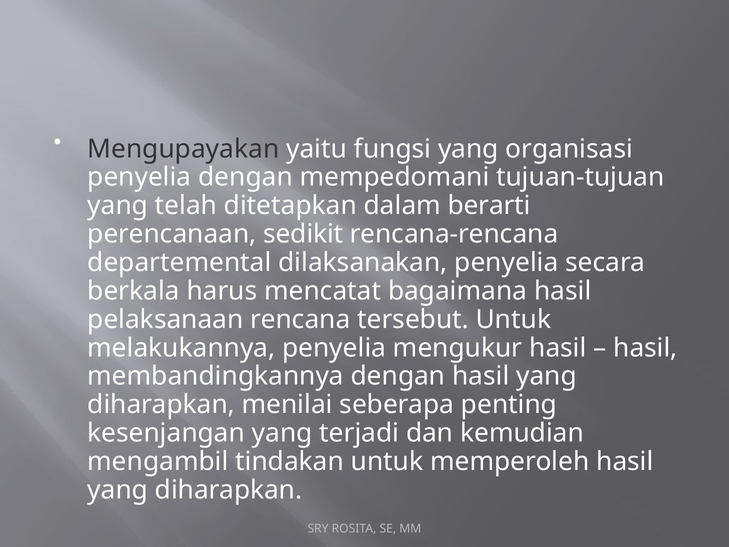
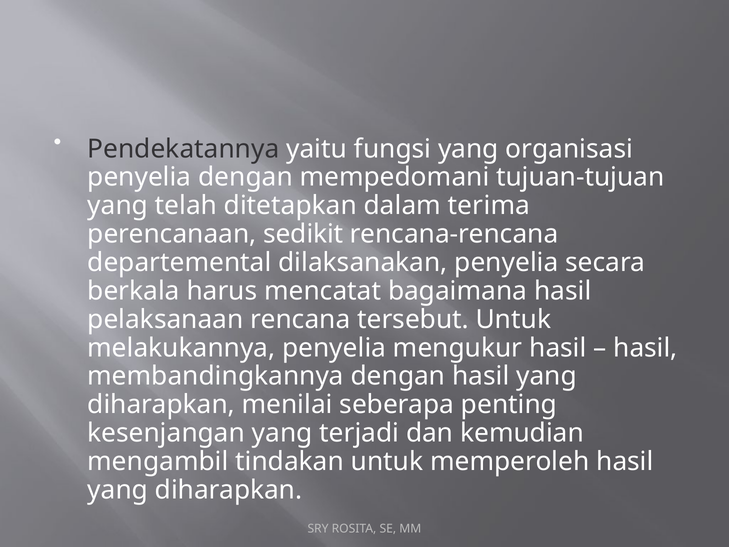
Mengupayakan: Mengupayakan -> Pendekatannya (183, 149)
berarti: berarti -> terima (489, 206)
